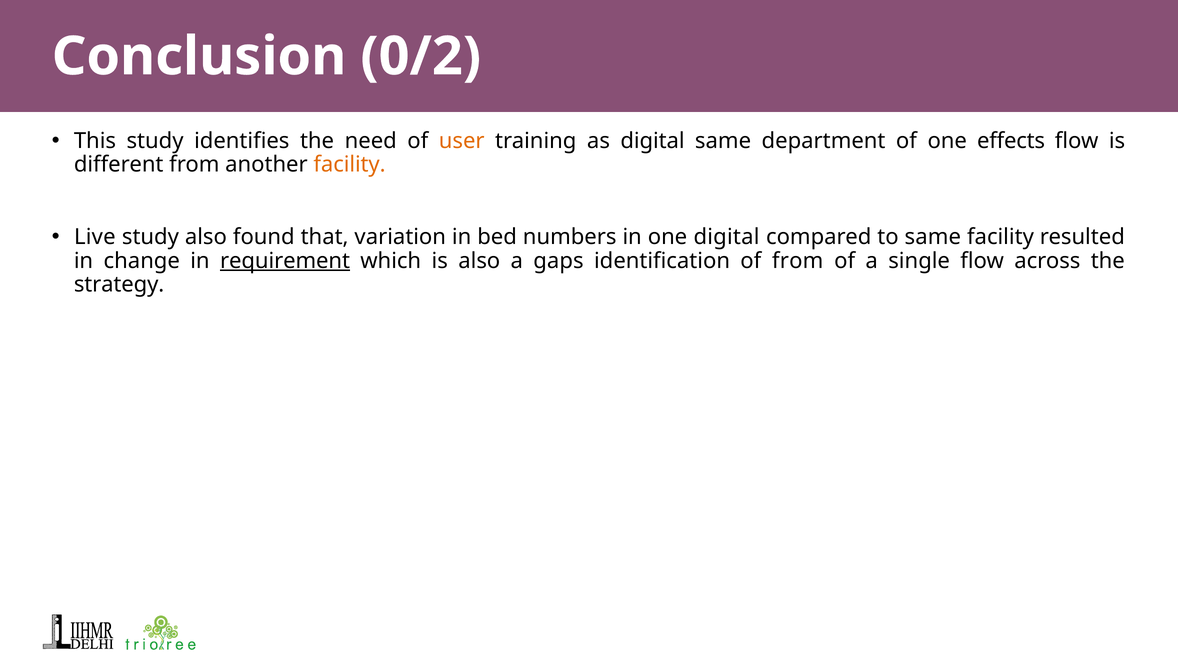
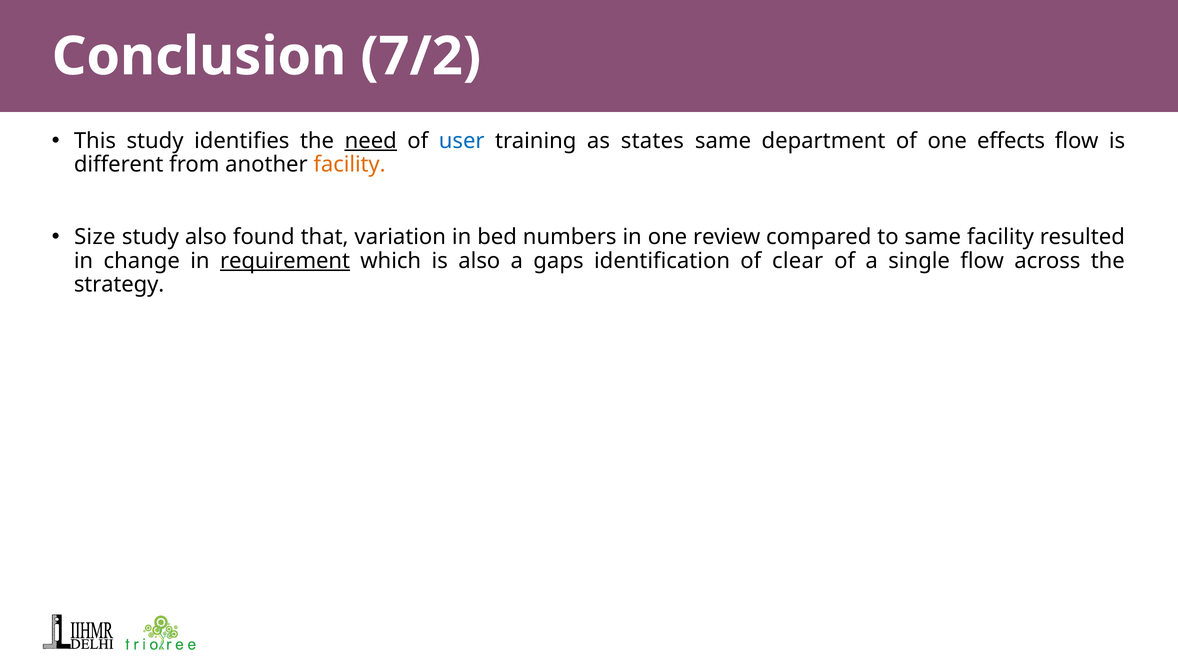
0/2: 0/2 -> 7/2 (421, 56)
need underline: none -> present (371, 141)
user colour: orange -> blue (462, 141)
as digital: digital -> states (652, 141)
Live: Live -> Size (95, 237)
one digital: digital -> review (727, 237)
of from: from -> clear (798, 261)
